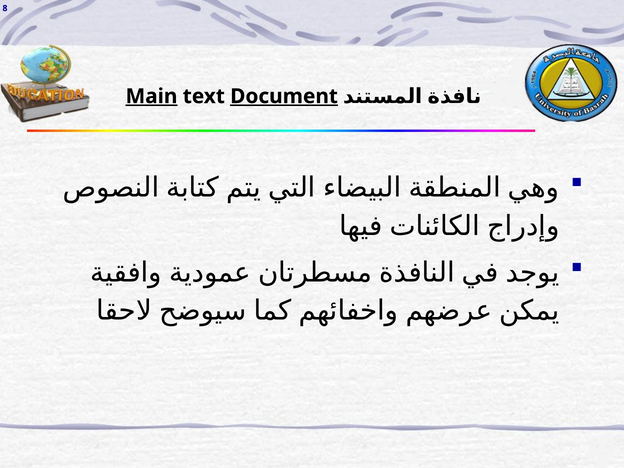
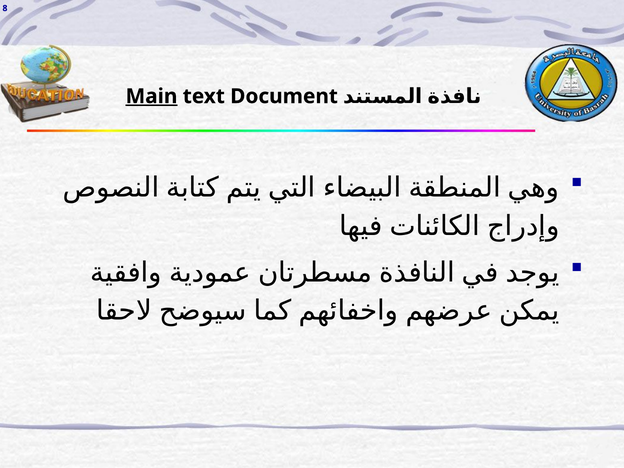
Document underline: present -> none (284, 96)
